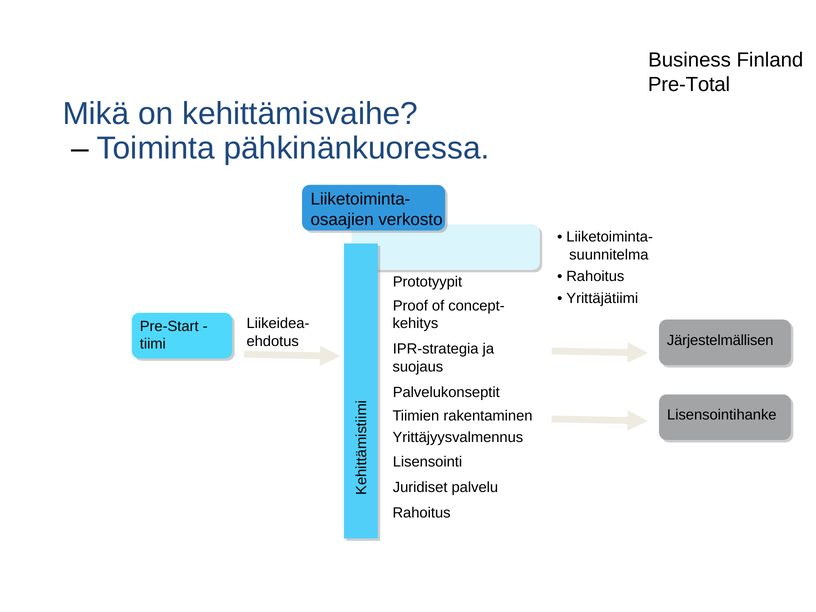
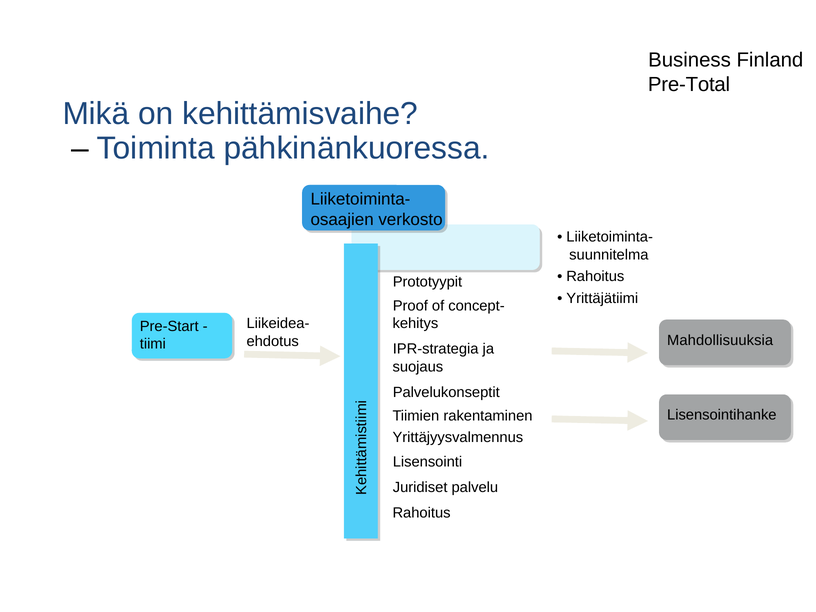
Järjestelmällisen: Järjestelmällisen -> Mahdollisuuksia (720, 340)
